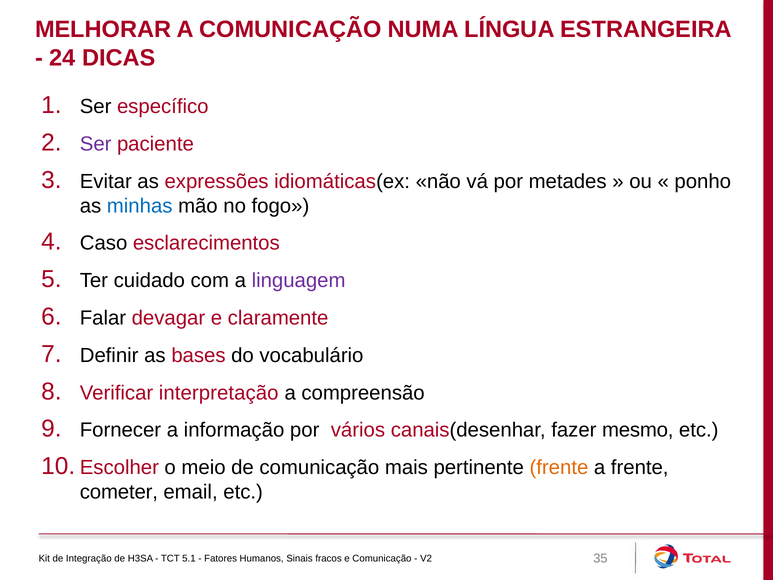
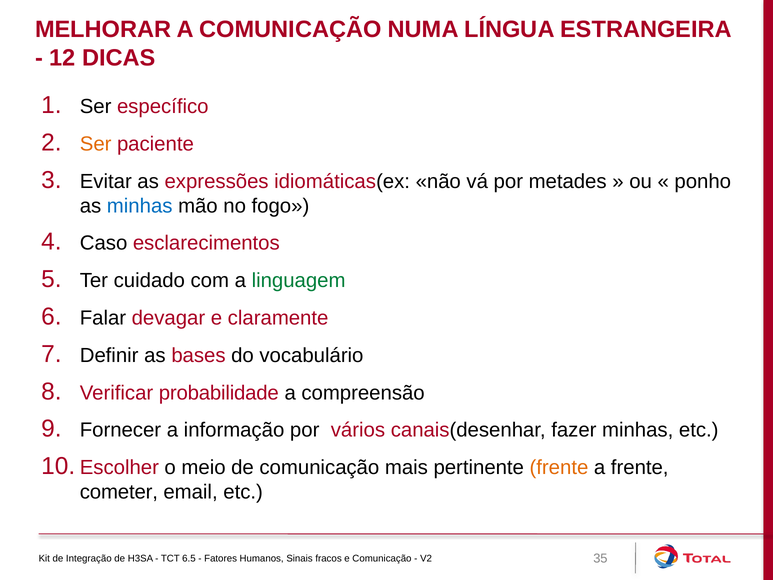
24: 24 -> 12 (62, 58)
Ser colour: purple -> orange (96, 144)
linguagem colour: purple -> green (299, 280)
interpretação: interpretação -> probabilidade (219, 393)
fazer mesmo: mesmo -> minhas (638, 430)
5.1: 5.1 -> 6.5 (189, 558)
